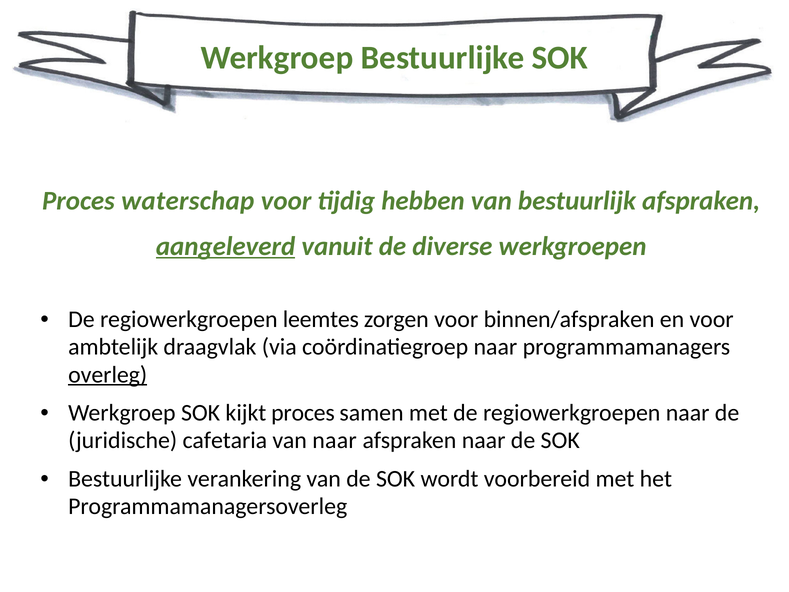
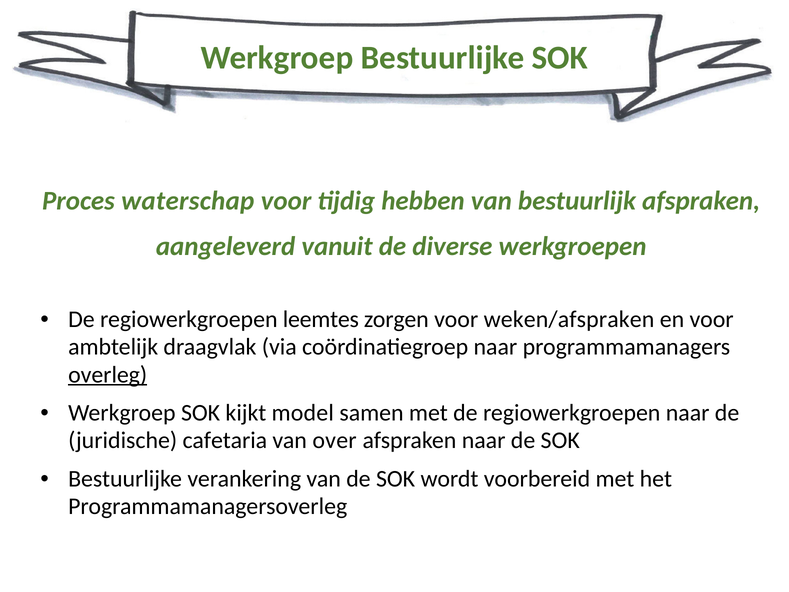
aangeleverd underline: present -> none (226, 246)
binnen/afspraken: binnen/afspraken -> weken/afspraken (569, 319)
kijkt proces: proces -> model (303, 413)
van naar: naar -> over (335, 440)
